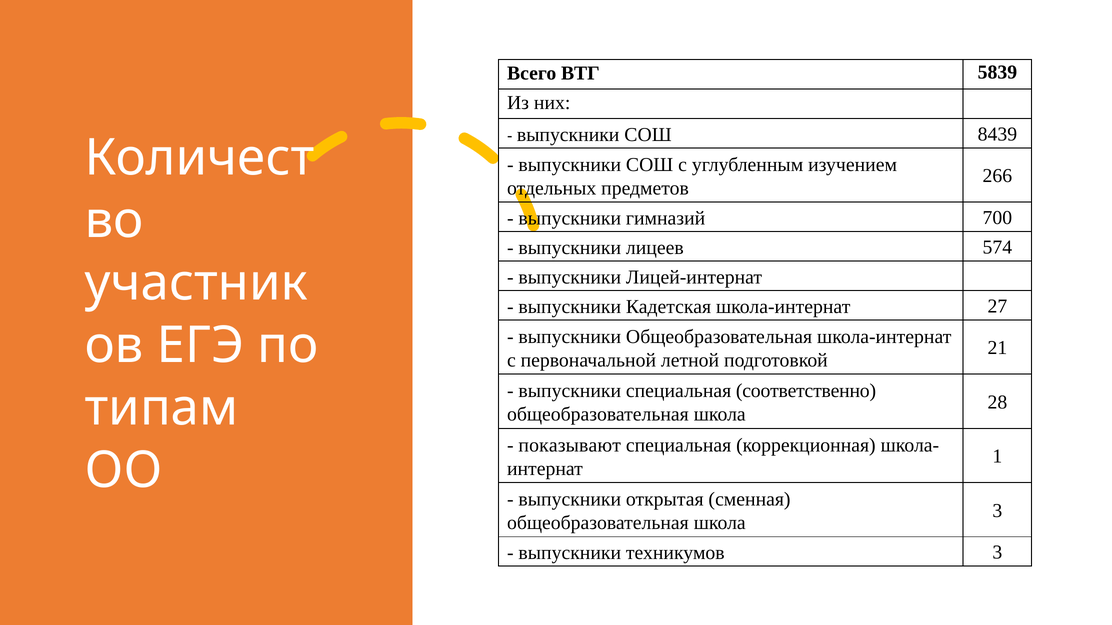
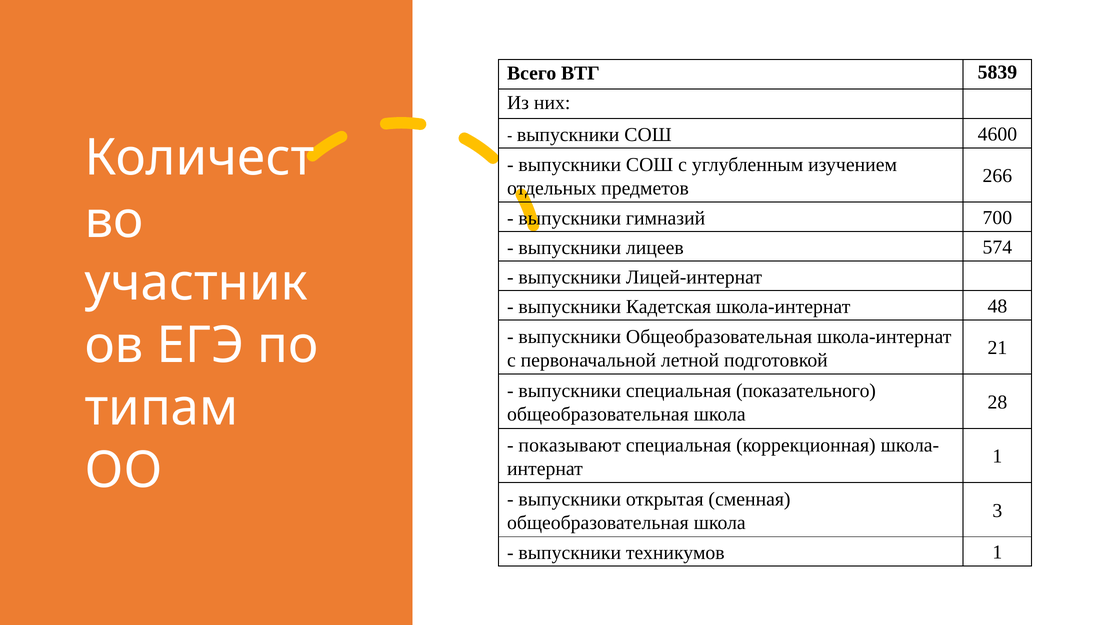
8439: 8439 -> 4600 (997, 134)
27: 27 -> 48 (997, 306)
соответственно: соответственно -> показательного (806, 391)
техникумов 3: 3 -> 1 (997, 553)
